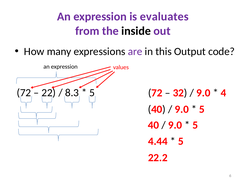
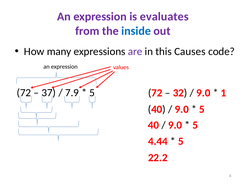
inside colour: black -> blue (136, 31)
Output: Output -> Causes (190, 52)
22: 22 -> 37 (49, 93)
8.3: 8.3 -> 7.9 (72, 93)
4: 4 -> 1 (223, 93)
